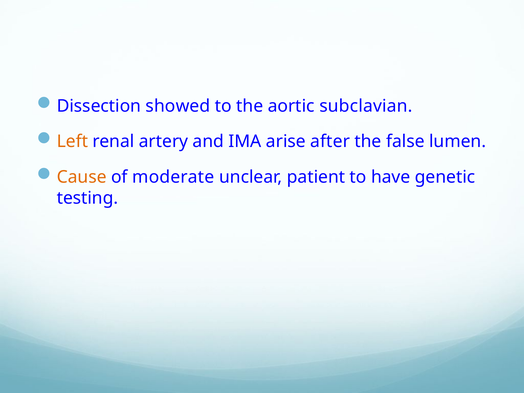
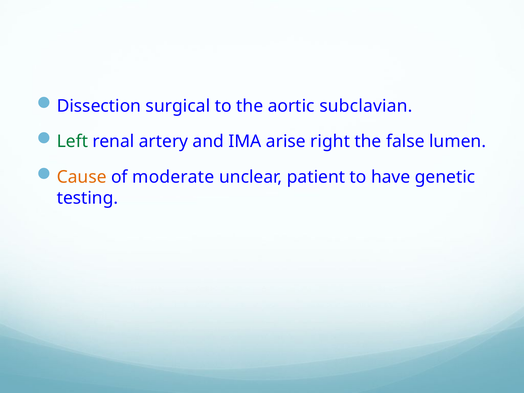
showed: showed -> surgical (178, 106)
Left colour: orange -> green (72, 142)
after: after -> right (330, 142)
